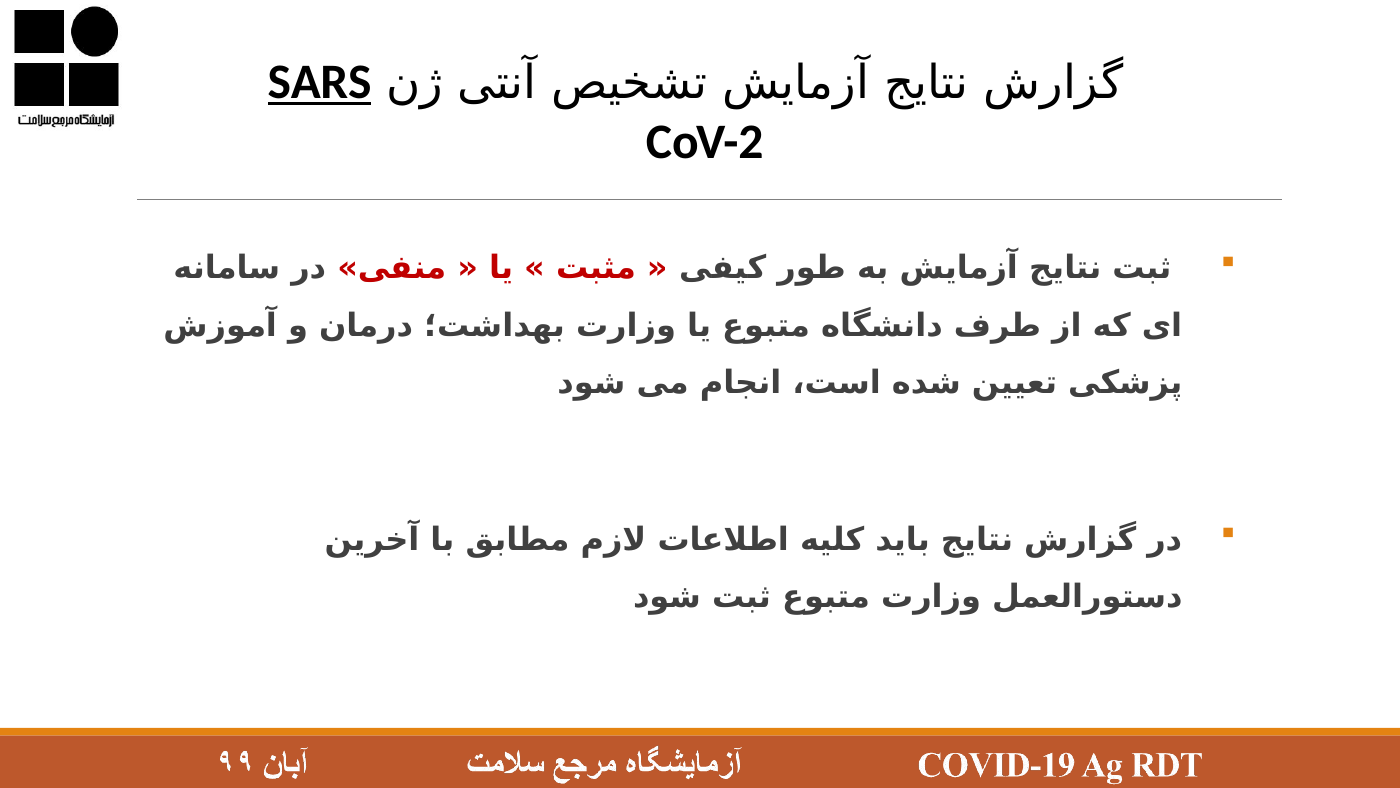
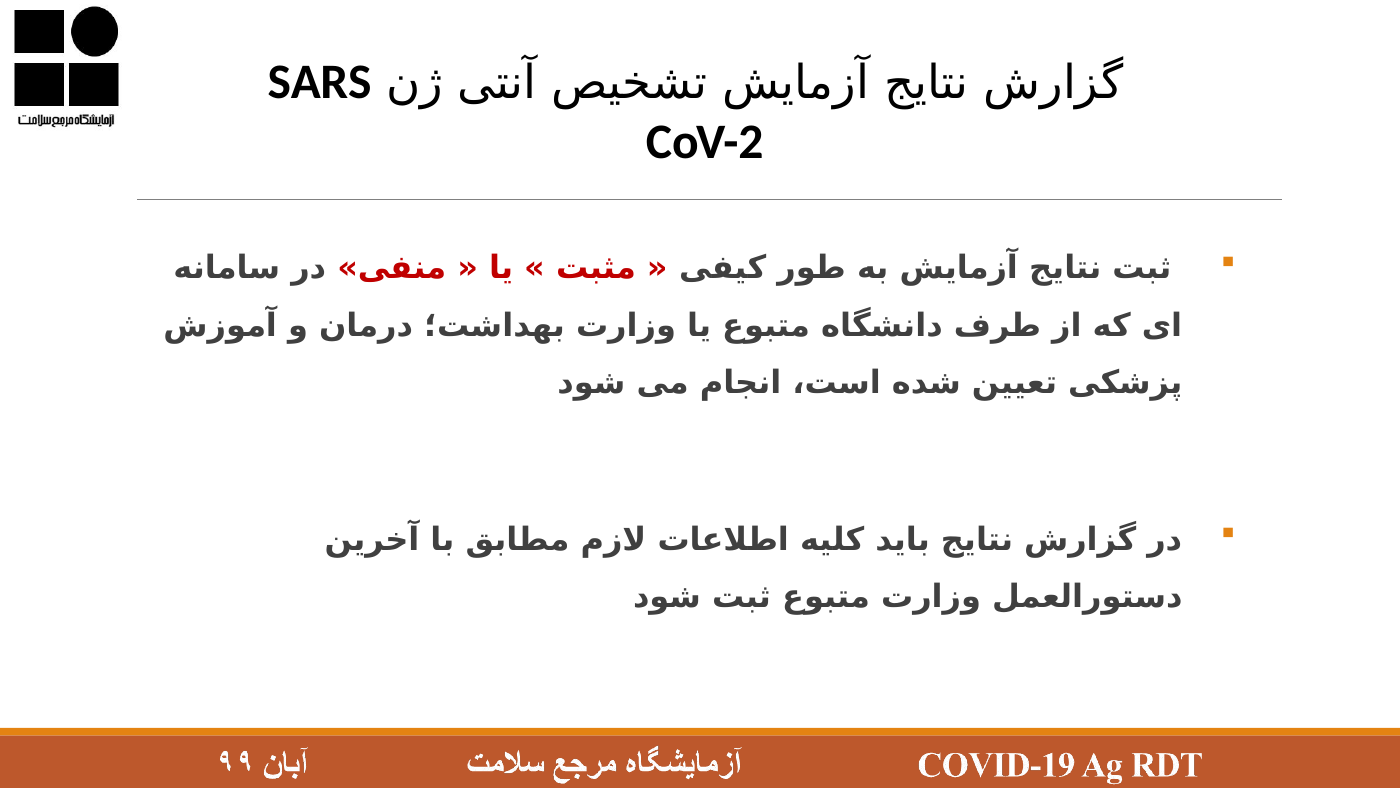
SARS underline: present -> none (320, 82)
